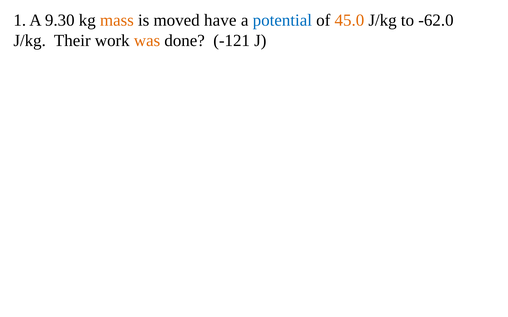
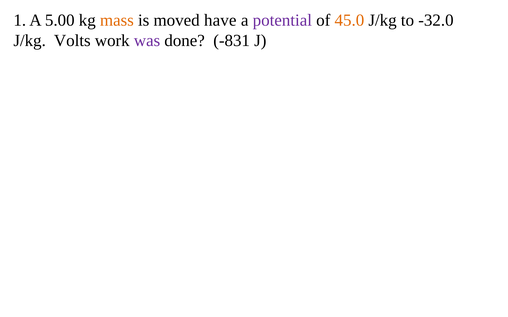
9.30: 9.30 -> 5.00 (60, 20)
potential colour: blue -> purple (282, 20)
-62.0: -62.0 -> -32.0 (436, 20)
Their: Their -> Volts (72, 41)
was colour: orange -> purple (147, 41)
-121: -121 -> -831 (232, 41)
